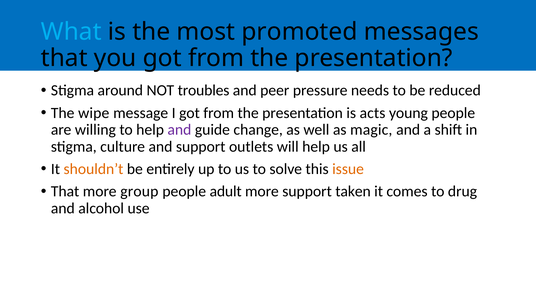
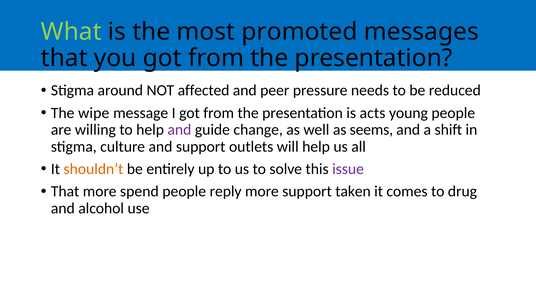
What colour: light blue -> light green (71, 32)
troubles: troubles -> affected (204, 91)
magic: magic -> seems (371, 130)
issue colour: orange -> purple (348, 169)
group: group -> spend (139, 192)
adult: adult -> reply (226, 192)
